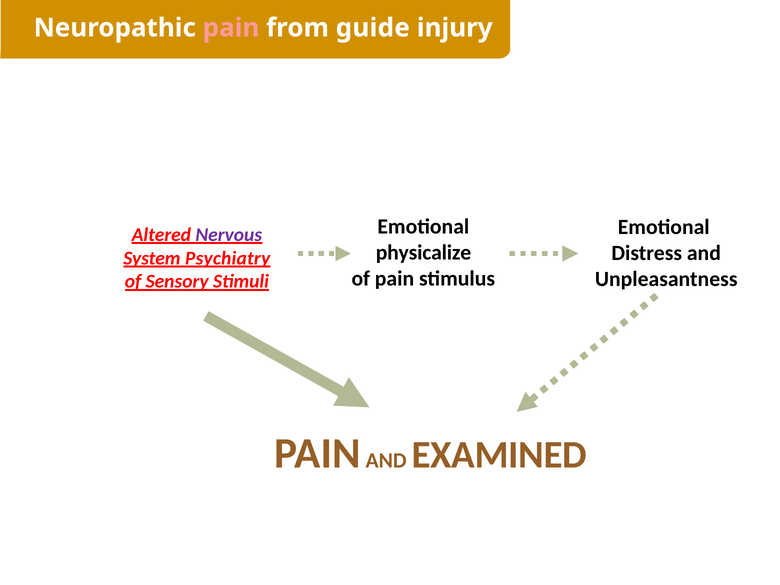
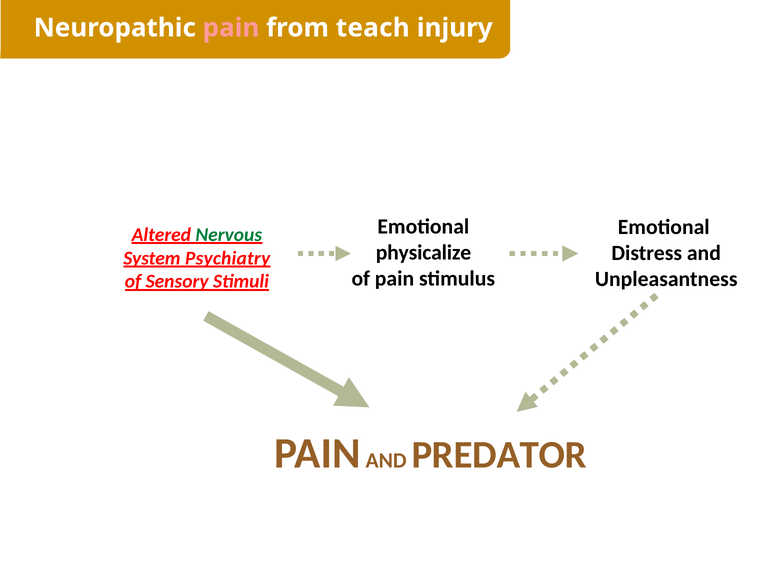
guide: guide -> teach (373, 28)
Nervous colour: purple -> green (229, 235)
EXAMINED: EXAMINED -> PREDATOR (499, 455)
